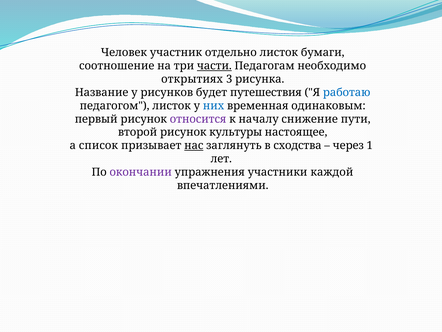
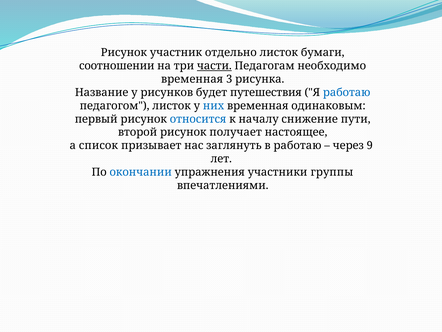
Человек: Человек -> Рисунок (124, 53)
соотношение: соотношение -> соотношении (117, 66)
открытиях: открытиях -> временная (192, 79)
относится colour: purple -> blue (198, 119)
культуры: культуры -> получает (236, 132)
нас underline: present -> none (194, 145)
в сходства: сходства -> работаю (297, 145)
1: 1 -> 9 (370, 145)
окончании colour: purple -> blue (141, 172)
каждой: каждой -> группы (332, 172)
